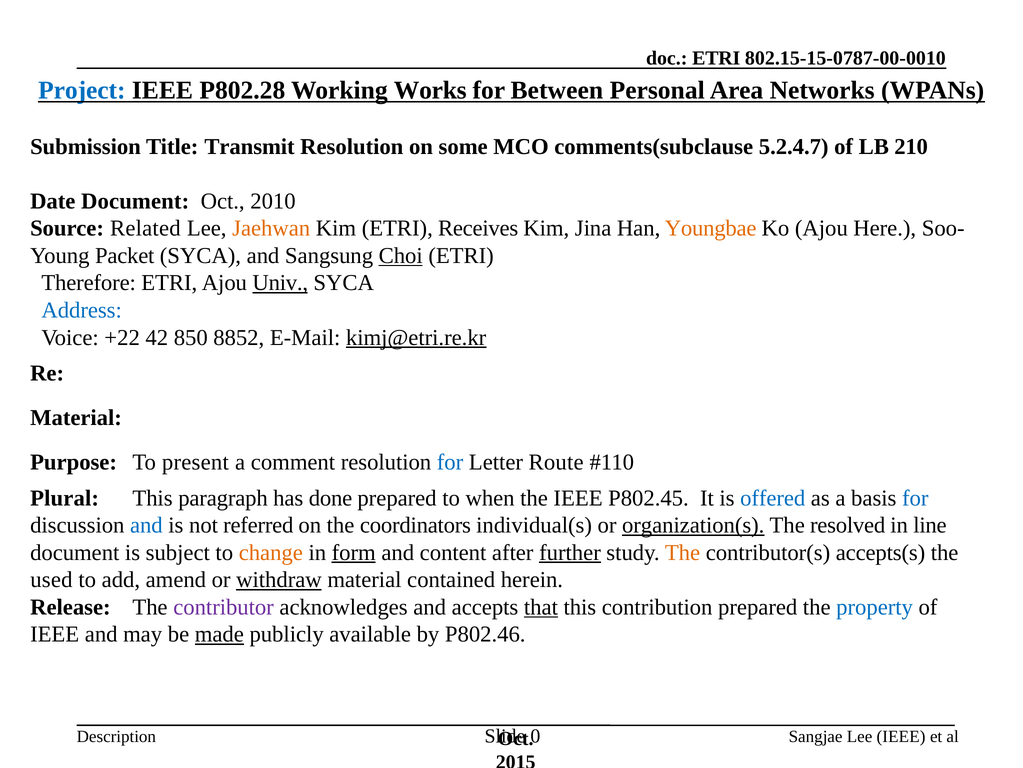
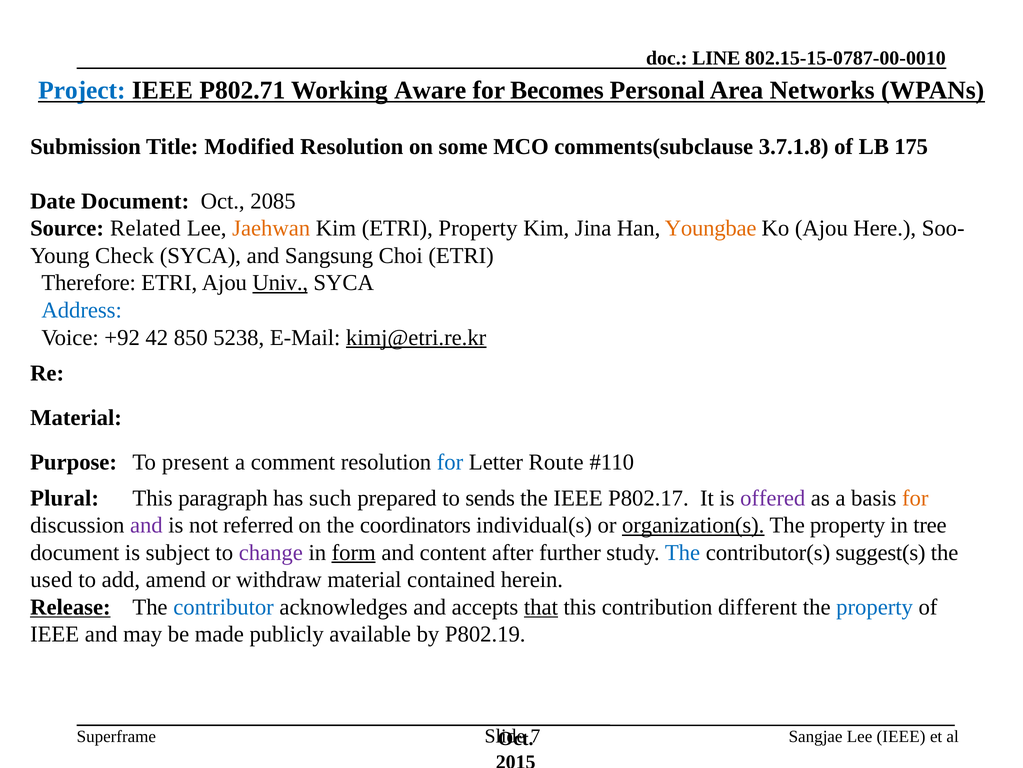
ETRI: ETRI -> LINE (716, 58)
P802.28: P802.28 -> P802.71 (242, 90)
Works: Works -> Aware (430, 90)
Between: Between -> Becomes (557, 90)
Transmit: Transmit -> Modified (249, 146)
5.2.4.7: 5.2.4.7 -> 3.7.1.8 (794, 146)
210: 210 -> 175 (911, 146)
2010: 2010 -> 2085 (273, 201)
ETRI Receives: Receives -> Property (478, 228)
Packet: Packet -> Check (124, 255)
Choi underline: present -> none (401, 255)
+22: +22 -> +92 (122, 337)
8852: 8852 -> 5238 (239, 337)
done: done -> such (330, 498)
when: when -> sends (490, 498)
P802.45: P802.45 -> P802.17 (648, 498)
offered colour: blue -> purple (773, 498)
for colour: blue -> orange (915, 498)
and colour: blue -> purple (146, 525)
resolved: resolved -> property (848, 525)
line: line -> tree (930, 525)
change colour: orange -> purple (271, 552)
further underline: present -> none (570, 552)
The colour: orange -> blue (683, 552)
accepts(s: accepts(s -> suggest(s (881, 552)
withdraw underline: present -> none (279, 579)
Release underline: none -> present (70, 607)
contributor colour: purple -> blue (224, 607)
contribution prepared: prepared -> different (758, 607)
made underline: present -> none (219, 634)
P802.46: P802.46 -> P802.19 (485, 634)
0: 0 -> 7 (535, 735)
Description: Description -> Superframe (116, 736)
